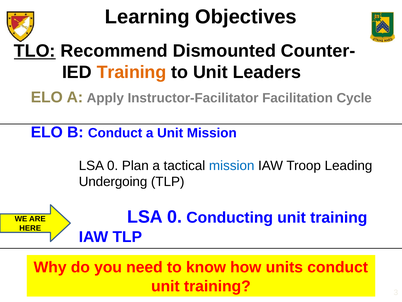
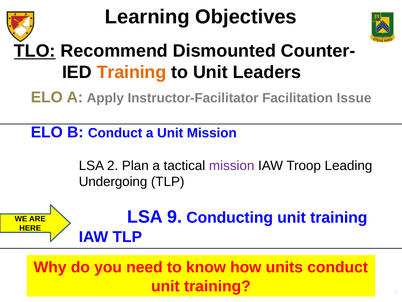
Cycle: Cycle -> Issue (354, 98)
0: 0 -> 2 (113, 165)
mission colour: blue -> purple (232, 165)
0: 0 -> 9 (175, 217)
